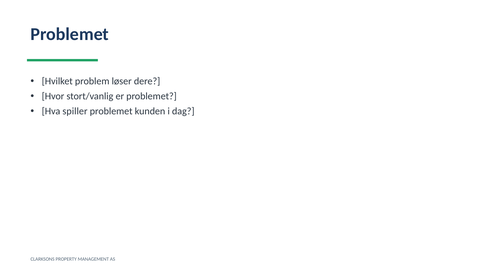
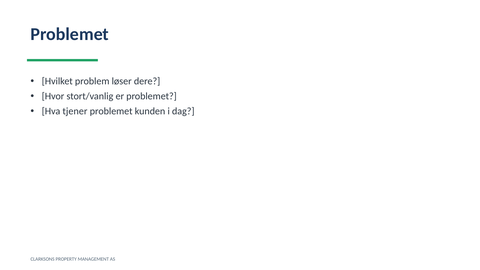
spiller: spiller -> tjener (75, 111)
